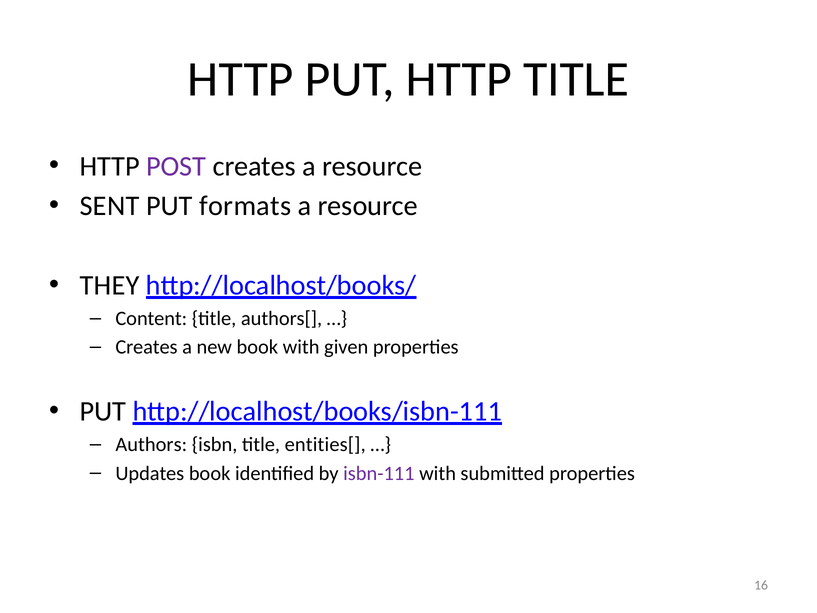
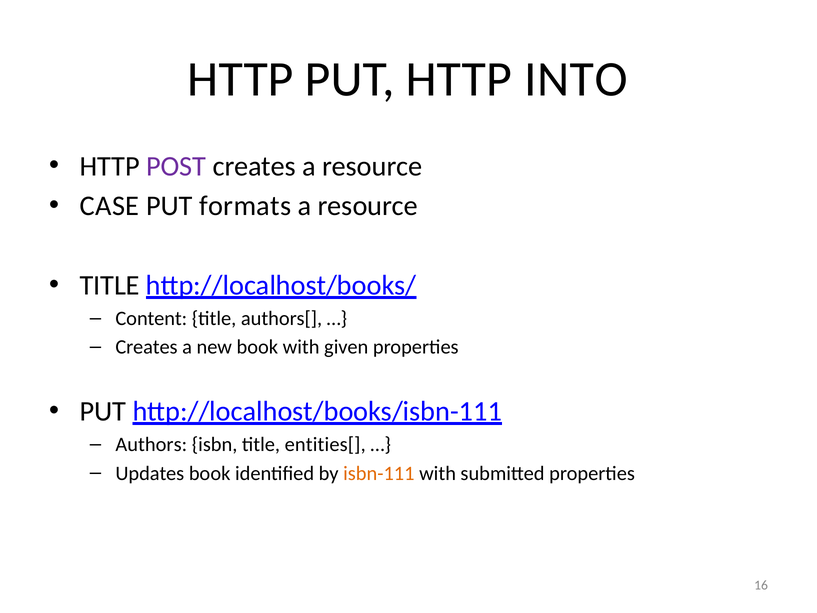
HTTP TITLE: TITLE -> INTO (576, 79)
SENT: SENT -> CASE (110, 206)
THEY: THEY -> TITLE (110, 285)
isbn-111 colour: purple -> orange (379, 473)
